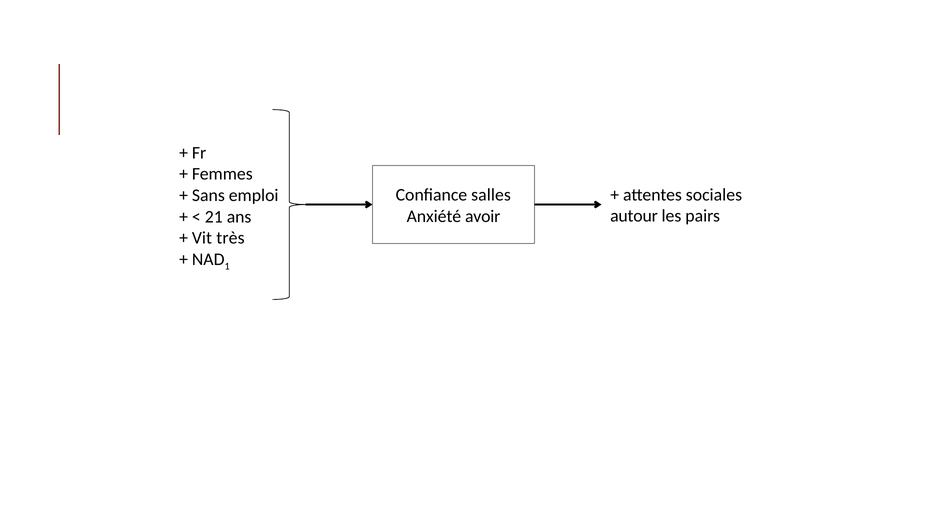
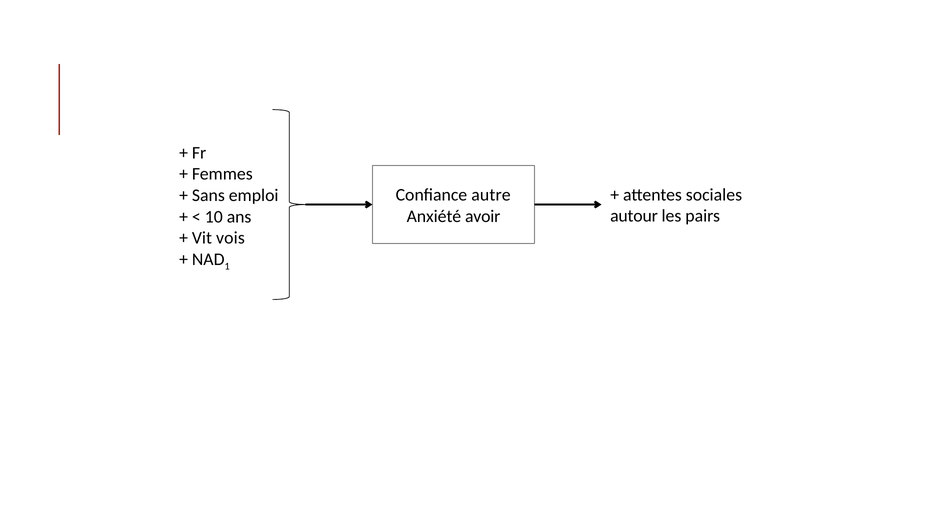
salles: salles -> autre (491, 195)
21: 21 -> 10 (214, 217)
très: très -> vois (230, 238)
